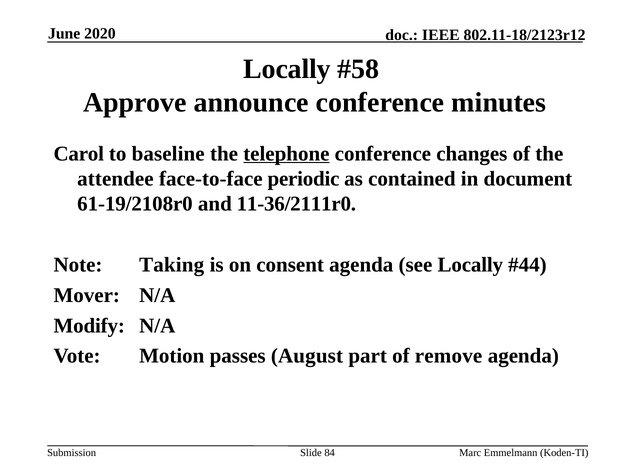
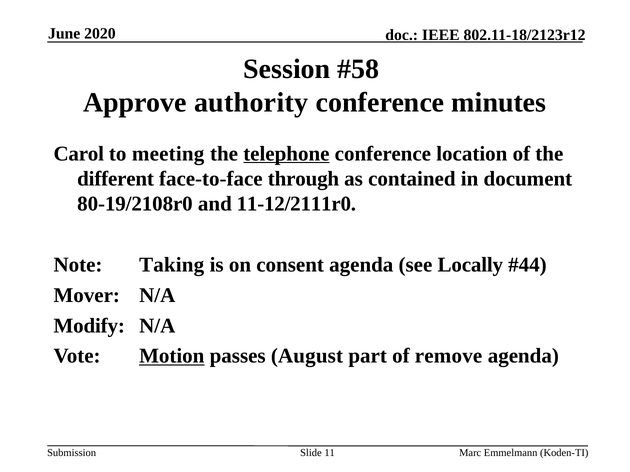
Locally: Locally -> Session (287, 69)
announce: announce -> authority (251, 103)
baseline: baseline -> meeting (168, 154)
changes: changes -> location (472, 154)
attendee: attendee -> different (116, 179)
periodic: periodic -> through (303, 179)
61-19/2108r0: 61-19/2108r0 -> 80-19/2108r0 (135, 204)
11-36/2111r0: 11-36/2111r0 -> 11-12/2111r0 (296, 204)
Motion underline: none -> present (172, 356)
84: 84 -> 11 (330, 453)
